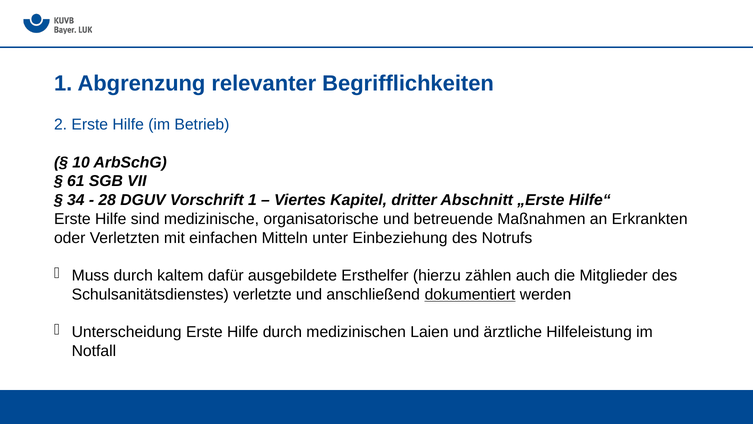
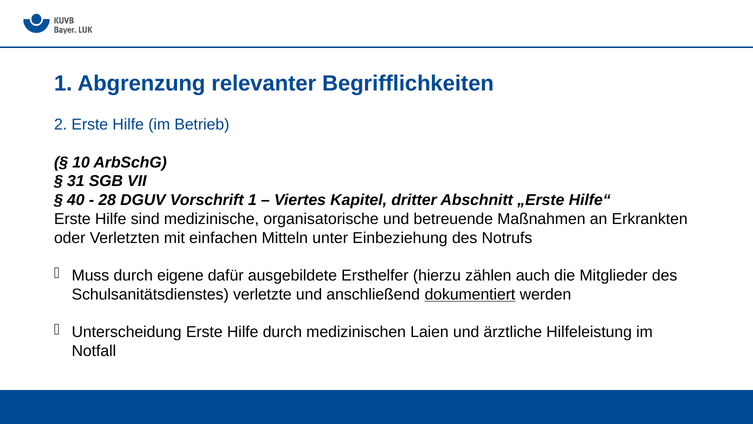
61: 61 -> 31 (76, 181)
34: 34 -> 40 (76, 200)
kaltem: kaltem -> eigene (180, 275)
